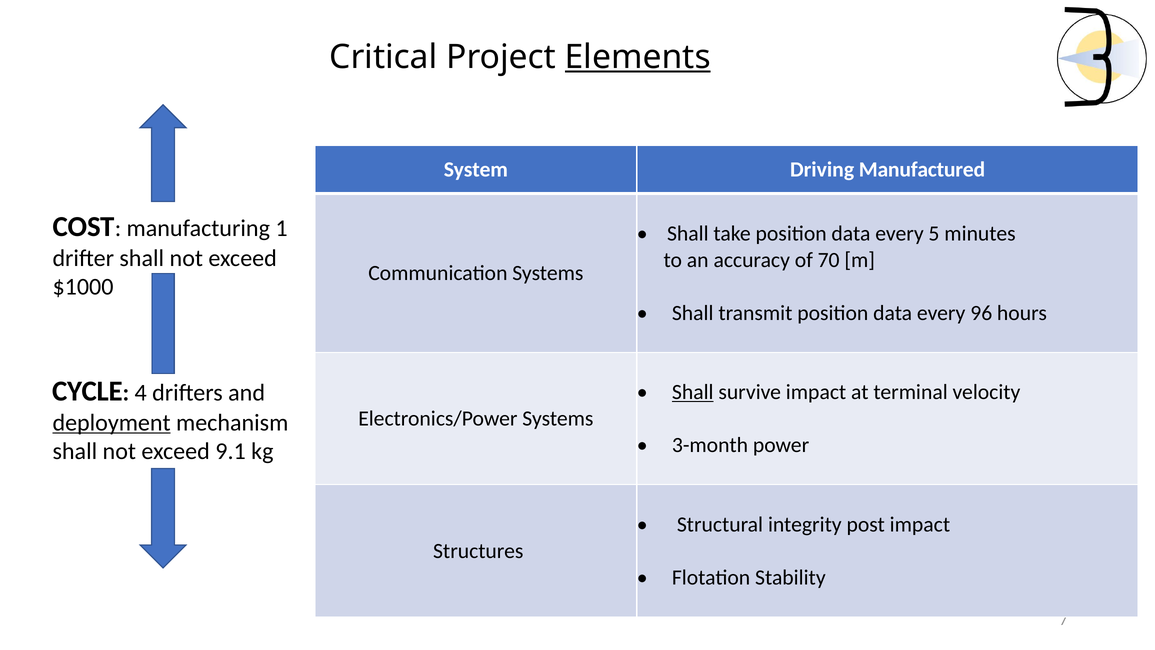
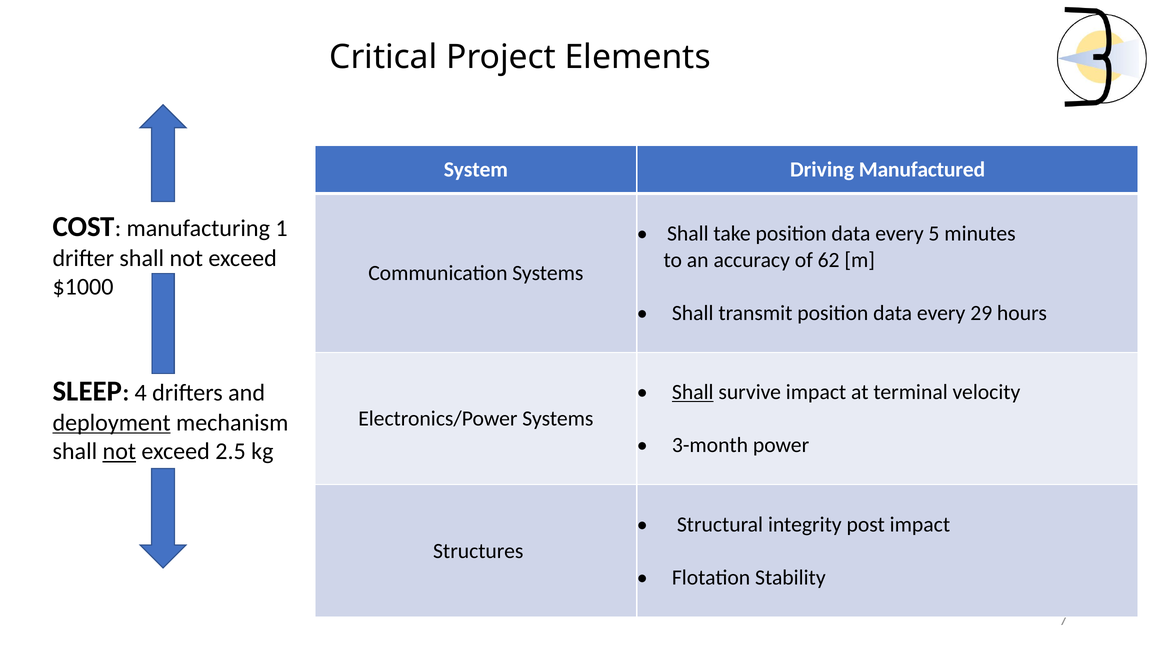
Elements underline: present -> none (638, 57)
70: 70 -> 62 (829, 260)
96: 96 -> 29 (981, 313)
CYCLE: CYCLE -> SLEEP (87, 391)
not underline: none -> present (119, 451)
9.1: 9.1 -> 2.5 (231, 451)
